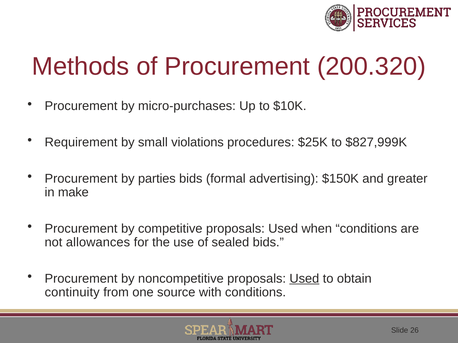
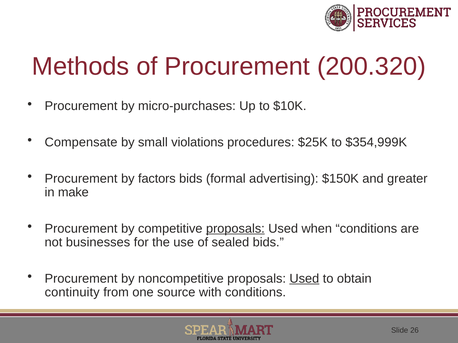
Requirement: Requirement -> Compensate (81, 143)
$827,999K: $827,999K -> $354,999K (376, 143)
parties: parties -> factors (157, 179)
proposals underline: none -> present (235, 229)
allowances: allowances -> businesses (98, 243)
